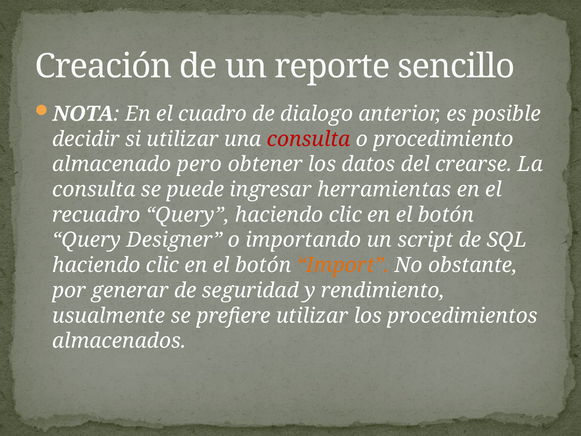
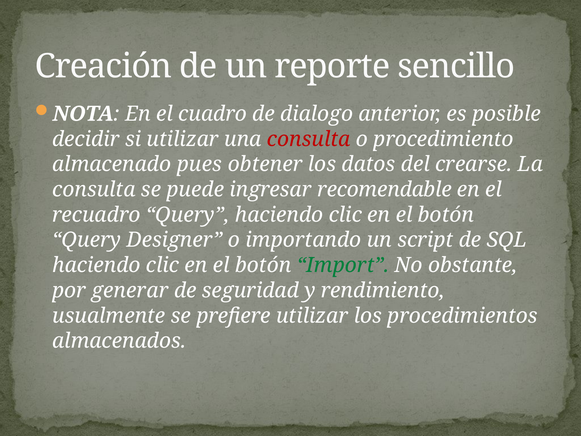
pero: pero -> pues (199, 164)
herramientas: herramientas -> recomendable (384, 189)
Import colour: orange -> green (343, 265)
